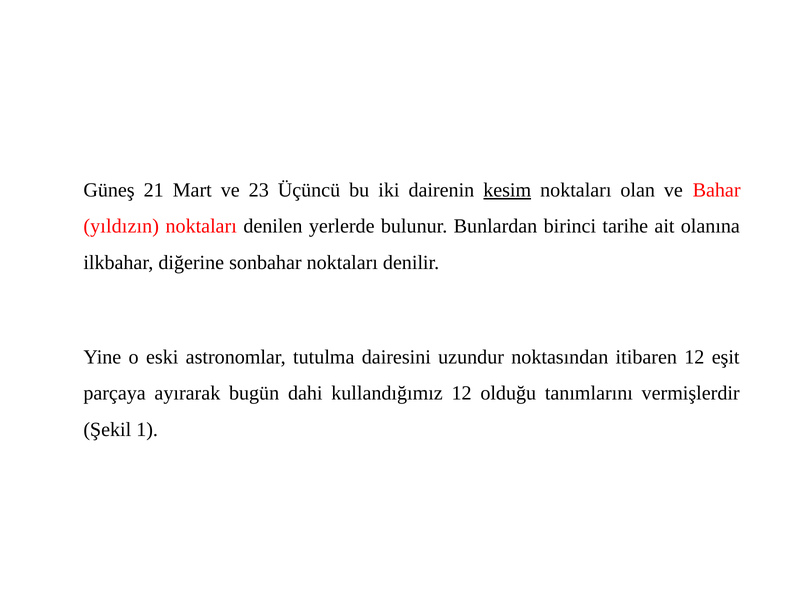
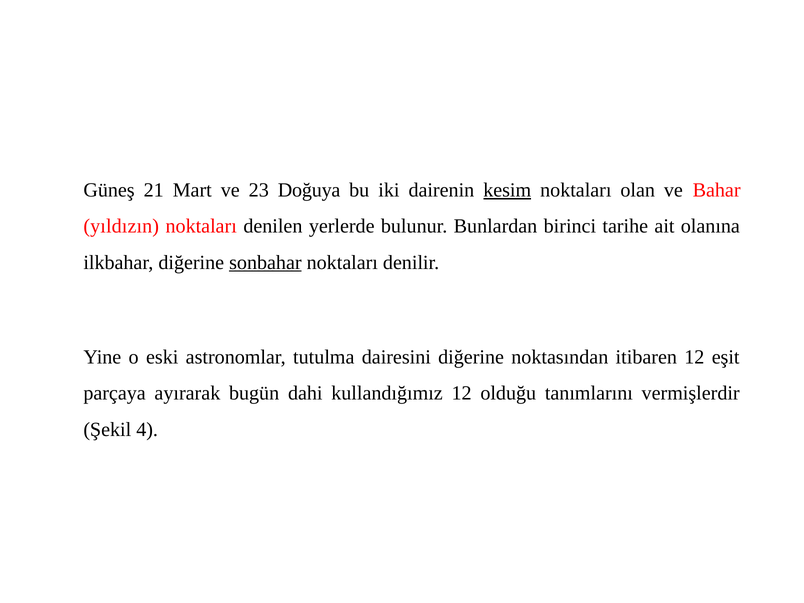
Üçüncü: Üçüncü -> Doğuya (309, 190)
sonbahar underline: none -> present (265, 262)
dairesini uzundur: uzundur -> diğerine (471, 357)
1: 1 -> 4 (147, 429)
